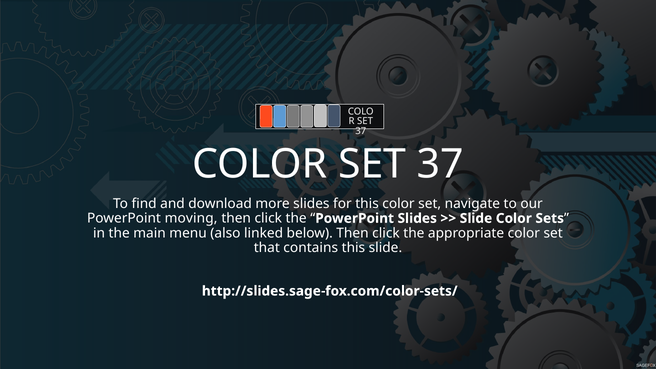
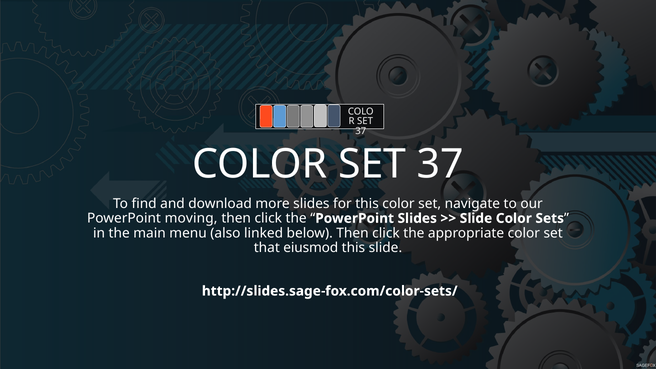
contains: contains -> eiusmod (311, 248)
